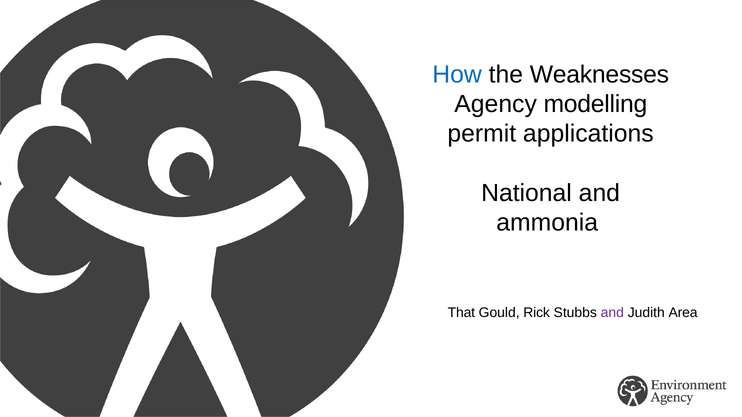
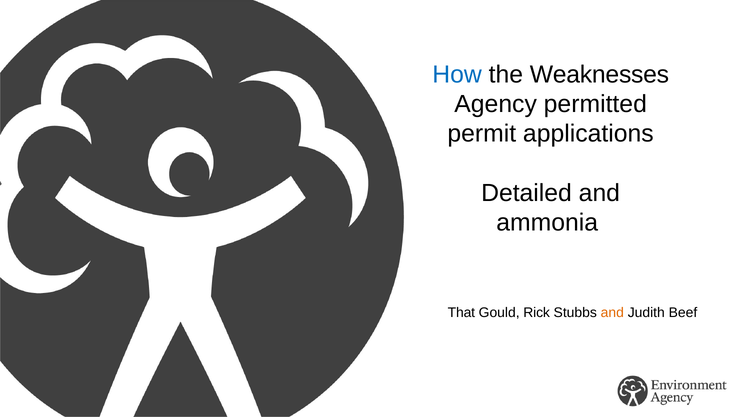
modelling: modelling -> permitted (595, 104)
National: National -> Detailed (527, 193)
and colour: purple -> orange (612, 313)
Area: Area -> Beef (683, 313)
